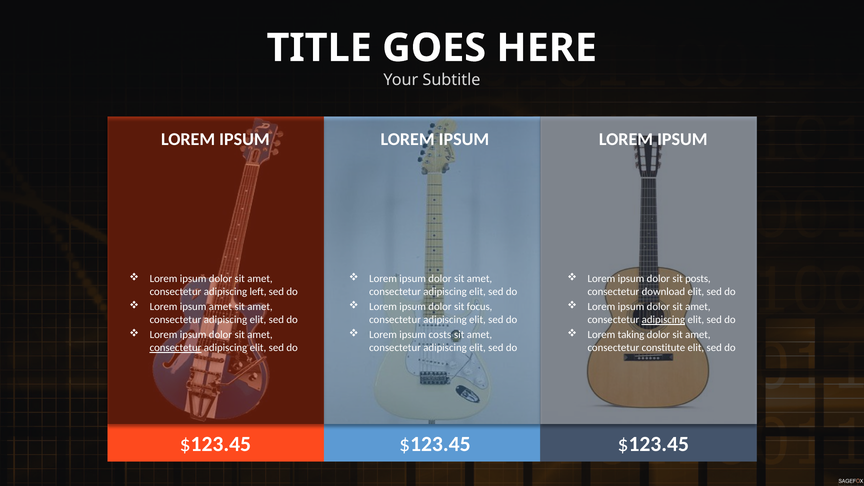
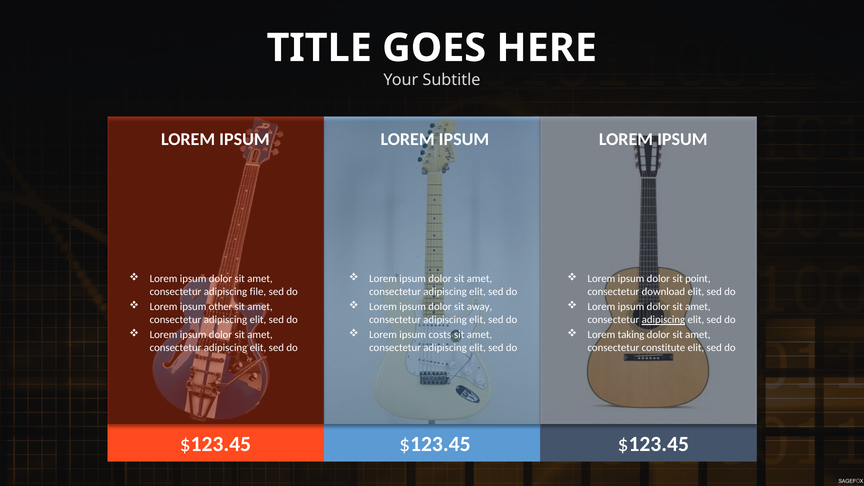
posts: posts -> point (698, 279)
left: left -> file (258, 292)
ipsum amet: amet -> other (221, 307)
focus: focus -> away (479, 307)
consectetur underline: present -> none (176, 348)
